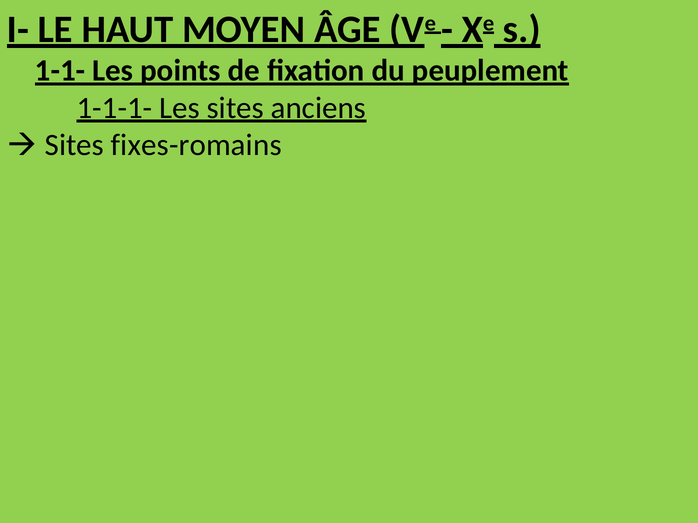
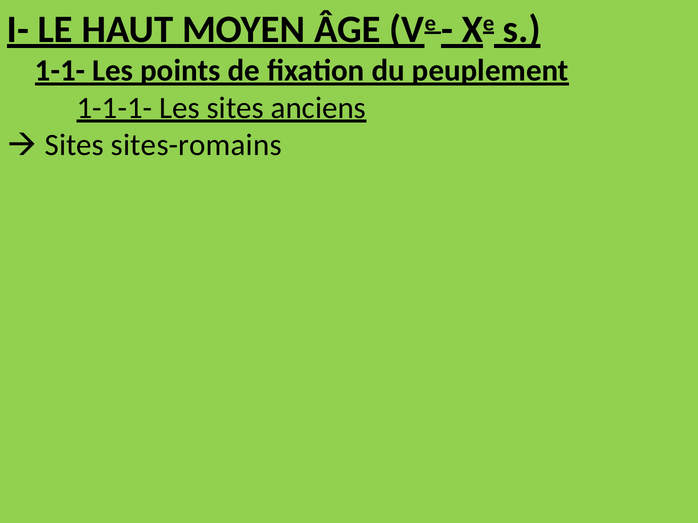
fixes-romains: fixes-romains -> sites-romains (196, 145)
